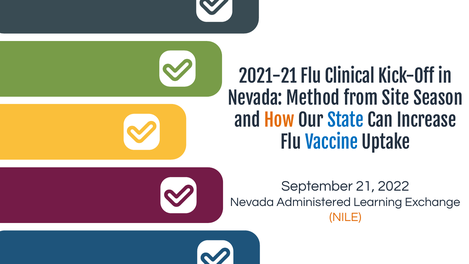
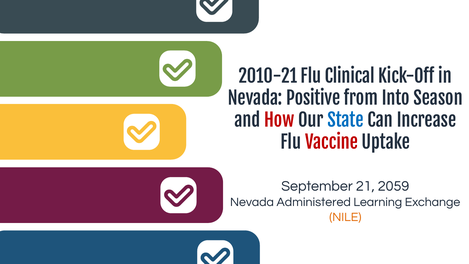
2021-21: 2021-21 -> 2010-21 (268, 77)
Method: Method -> Positive (313, 99)
Site: Site -> Into (396, 99)
How colour: orange -> red (279, 121)
Vaccine colour: blue -> red (331, 143)
2022: 2022 -> 2059 (394, 186)
